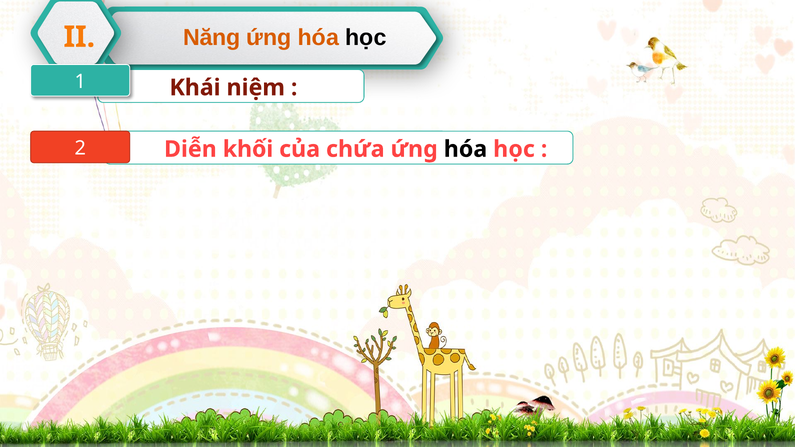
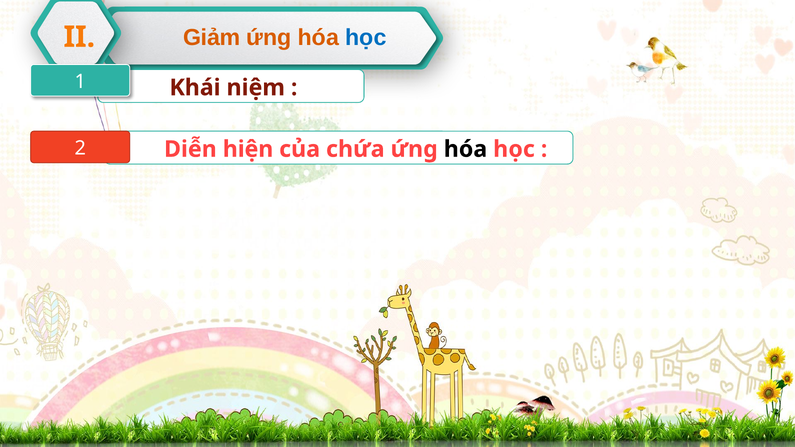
Năng: Năng -> Giảm (212, 38)
học colour: black -> blue (366, 38)
khối: khối -> hiện (248, 149)
